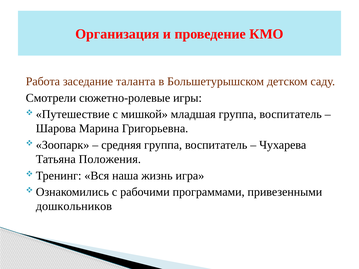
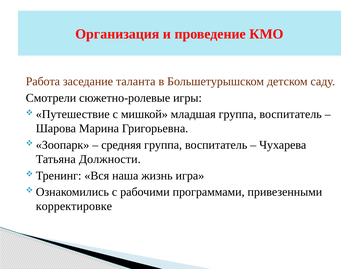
Положения: Положения -> Должности (110, 159)
дошкольников: дошкольников -> корректировке (74, 206)
